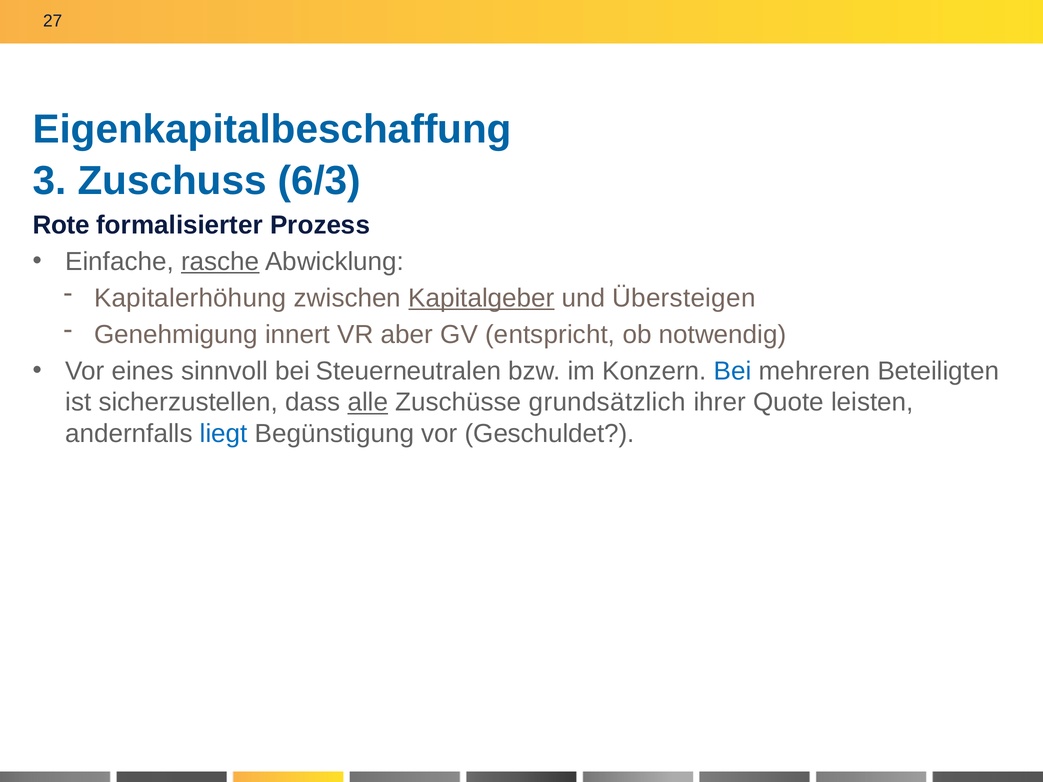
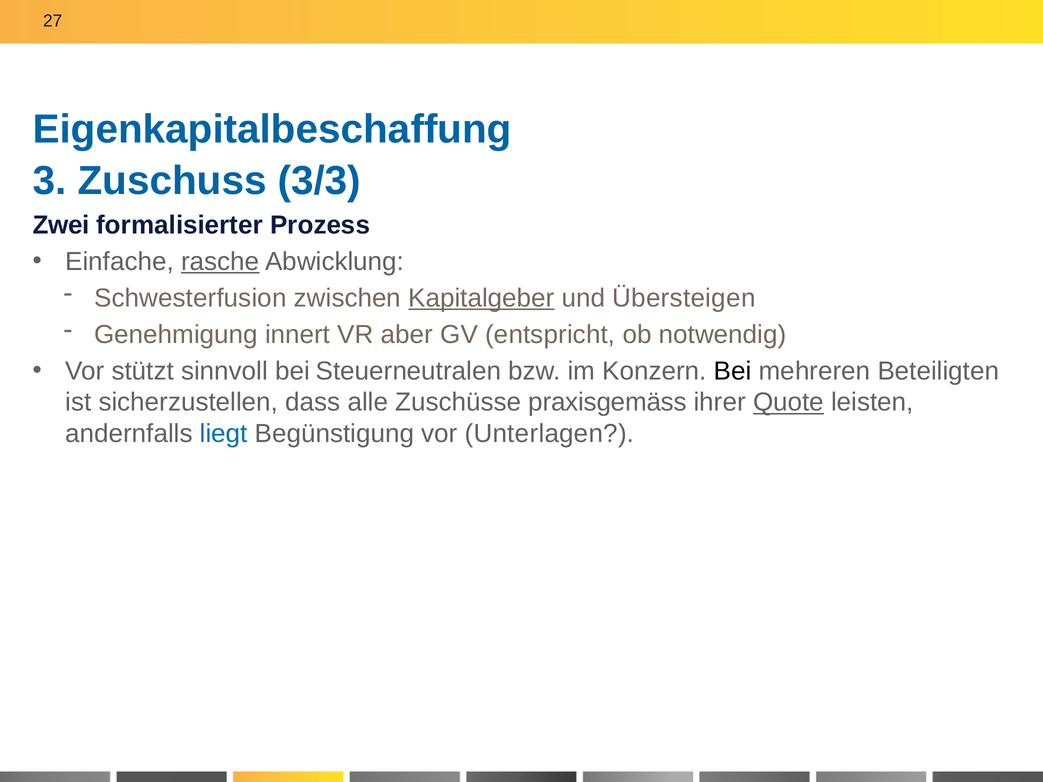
6/3: 6/3 -> 3/3 (319, 181)
Rote: Rote -> Zwei (61, 225)
Kapitalerhöhung: Kapitalerhöhung -> Schwesterfusion (190, 298)
eines: eines -> stützt (143, 371)
Bei colour: blue -> black (733, 371)
alle underline: present -> none (368, 402)
grundsätzlich: grundsätzlich -> praxisgemäss (608, 402)
Quote underline: none -> present (789, 402)
Geschuldet: Geschuldet -> Unterlagen (549, 434)
